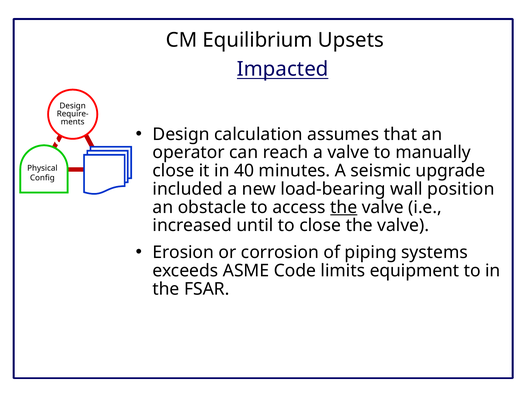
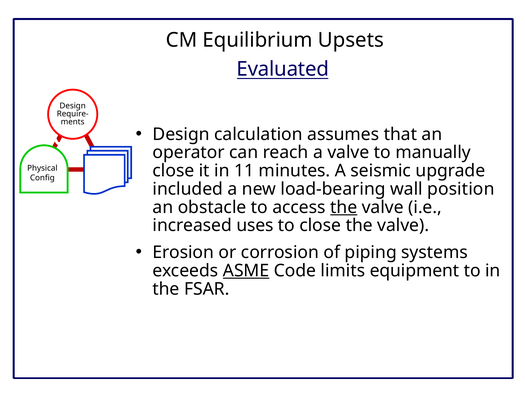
Impacted: Impacted -> Evaluated (283, 69)
40: 40 -> 11 (244, 171)
until: until -> uses (255, 225)
ASME underline: none -> present (246, 271)
